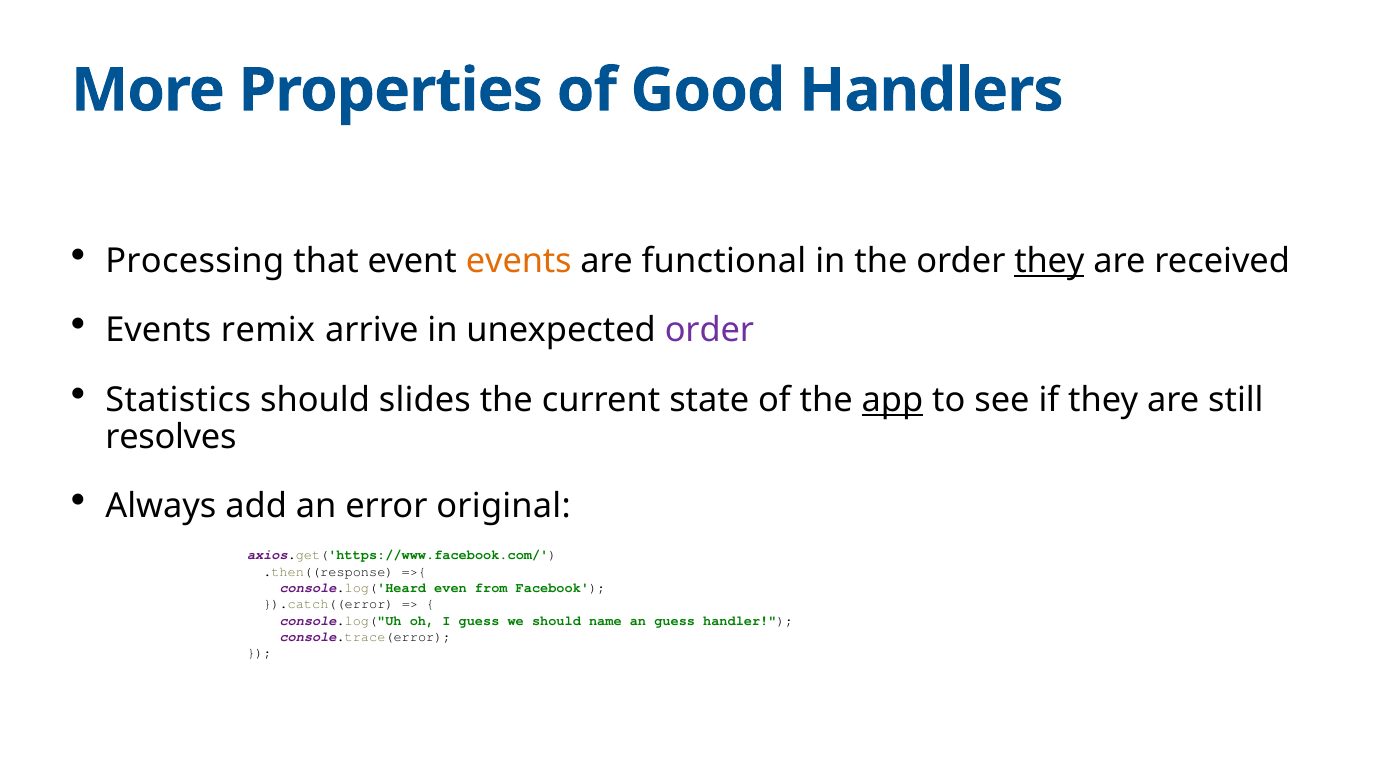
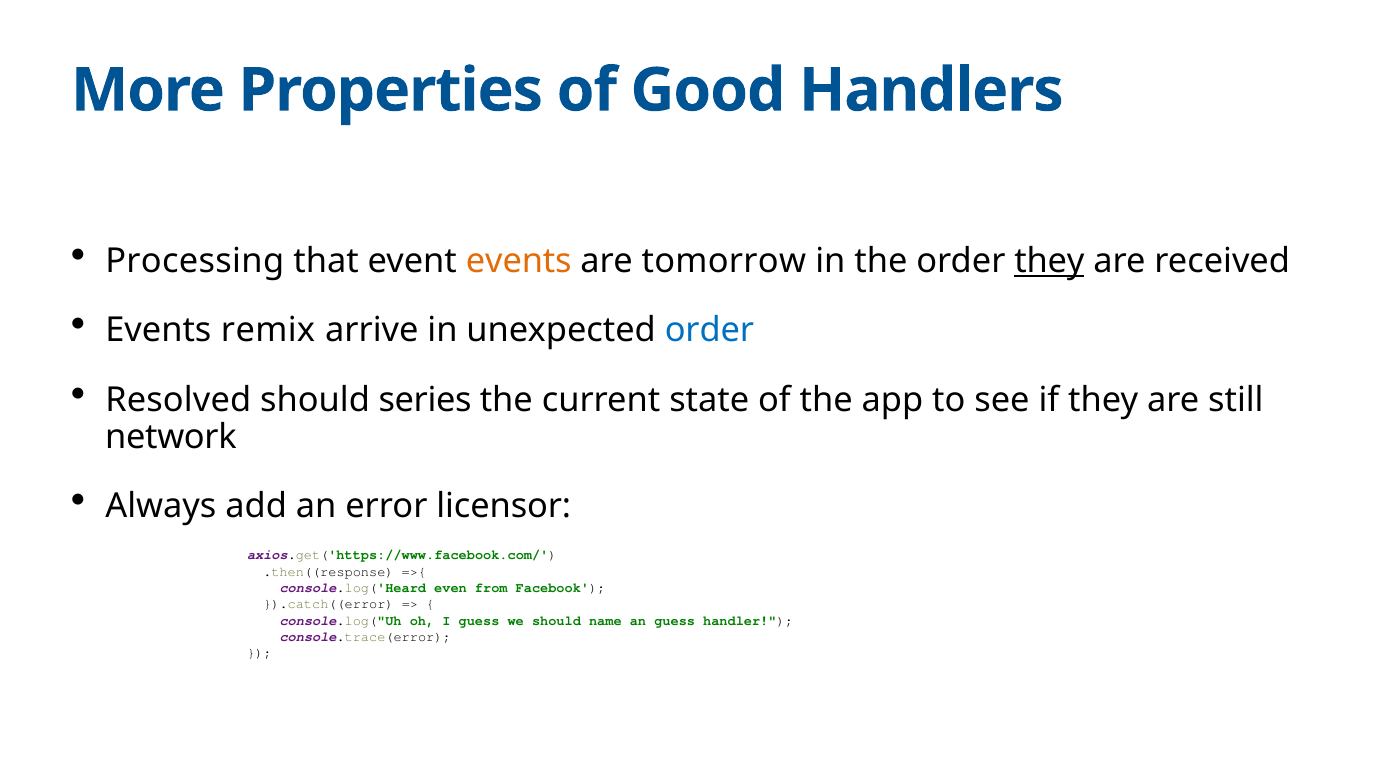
functional: functional -> tomorrow (724, 261)
order colour: purple -> blue (709, 330)
Statistics: Statistics -> Resolved (178, 400)
slides: slides -> series (425, 400)
app underline: present -> none (892, 400)
resolves: resolves -> network (171, 437)
original: original -> licensor (504, 506)
